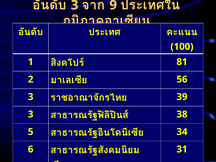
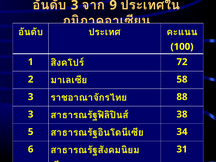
81: 81 -> 72 (182, 62)
56: 56 -> 58 (182, 79)
39: 39 -> 88 (182, 97)
